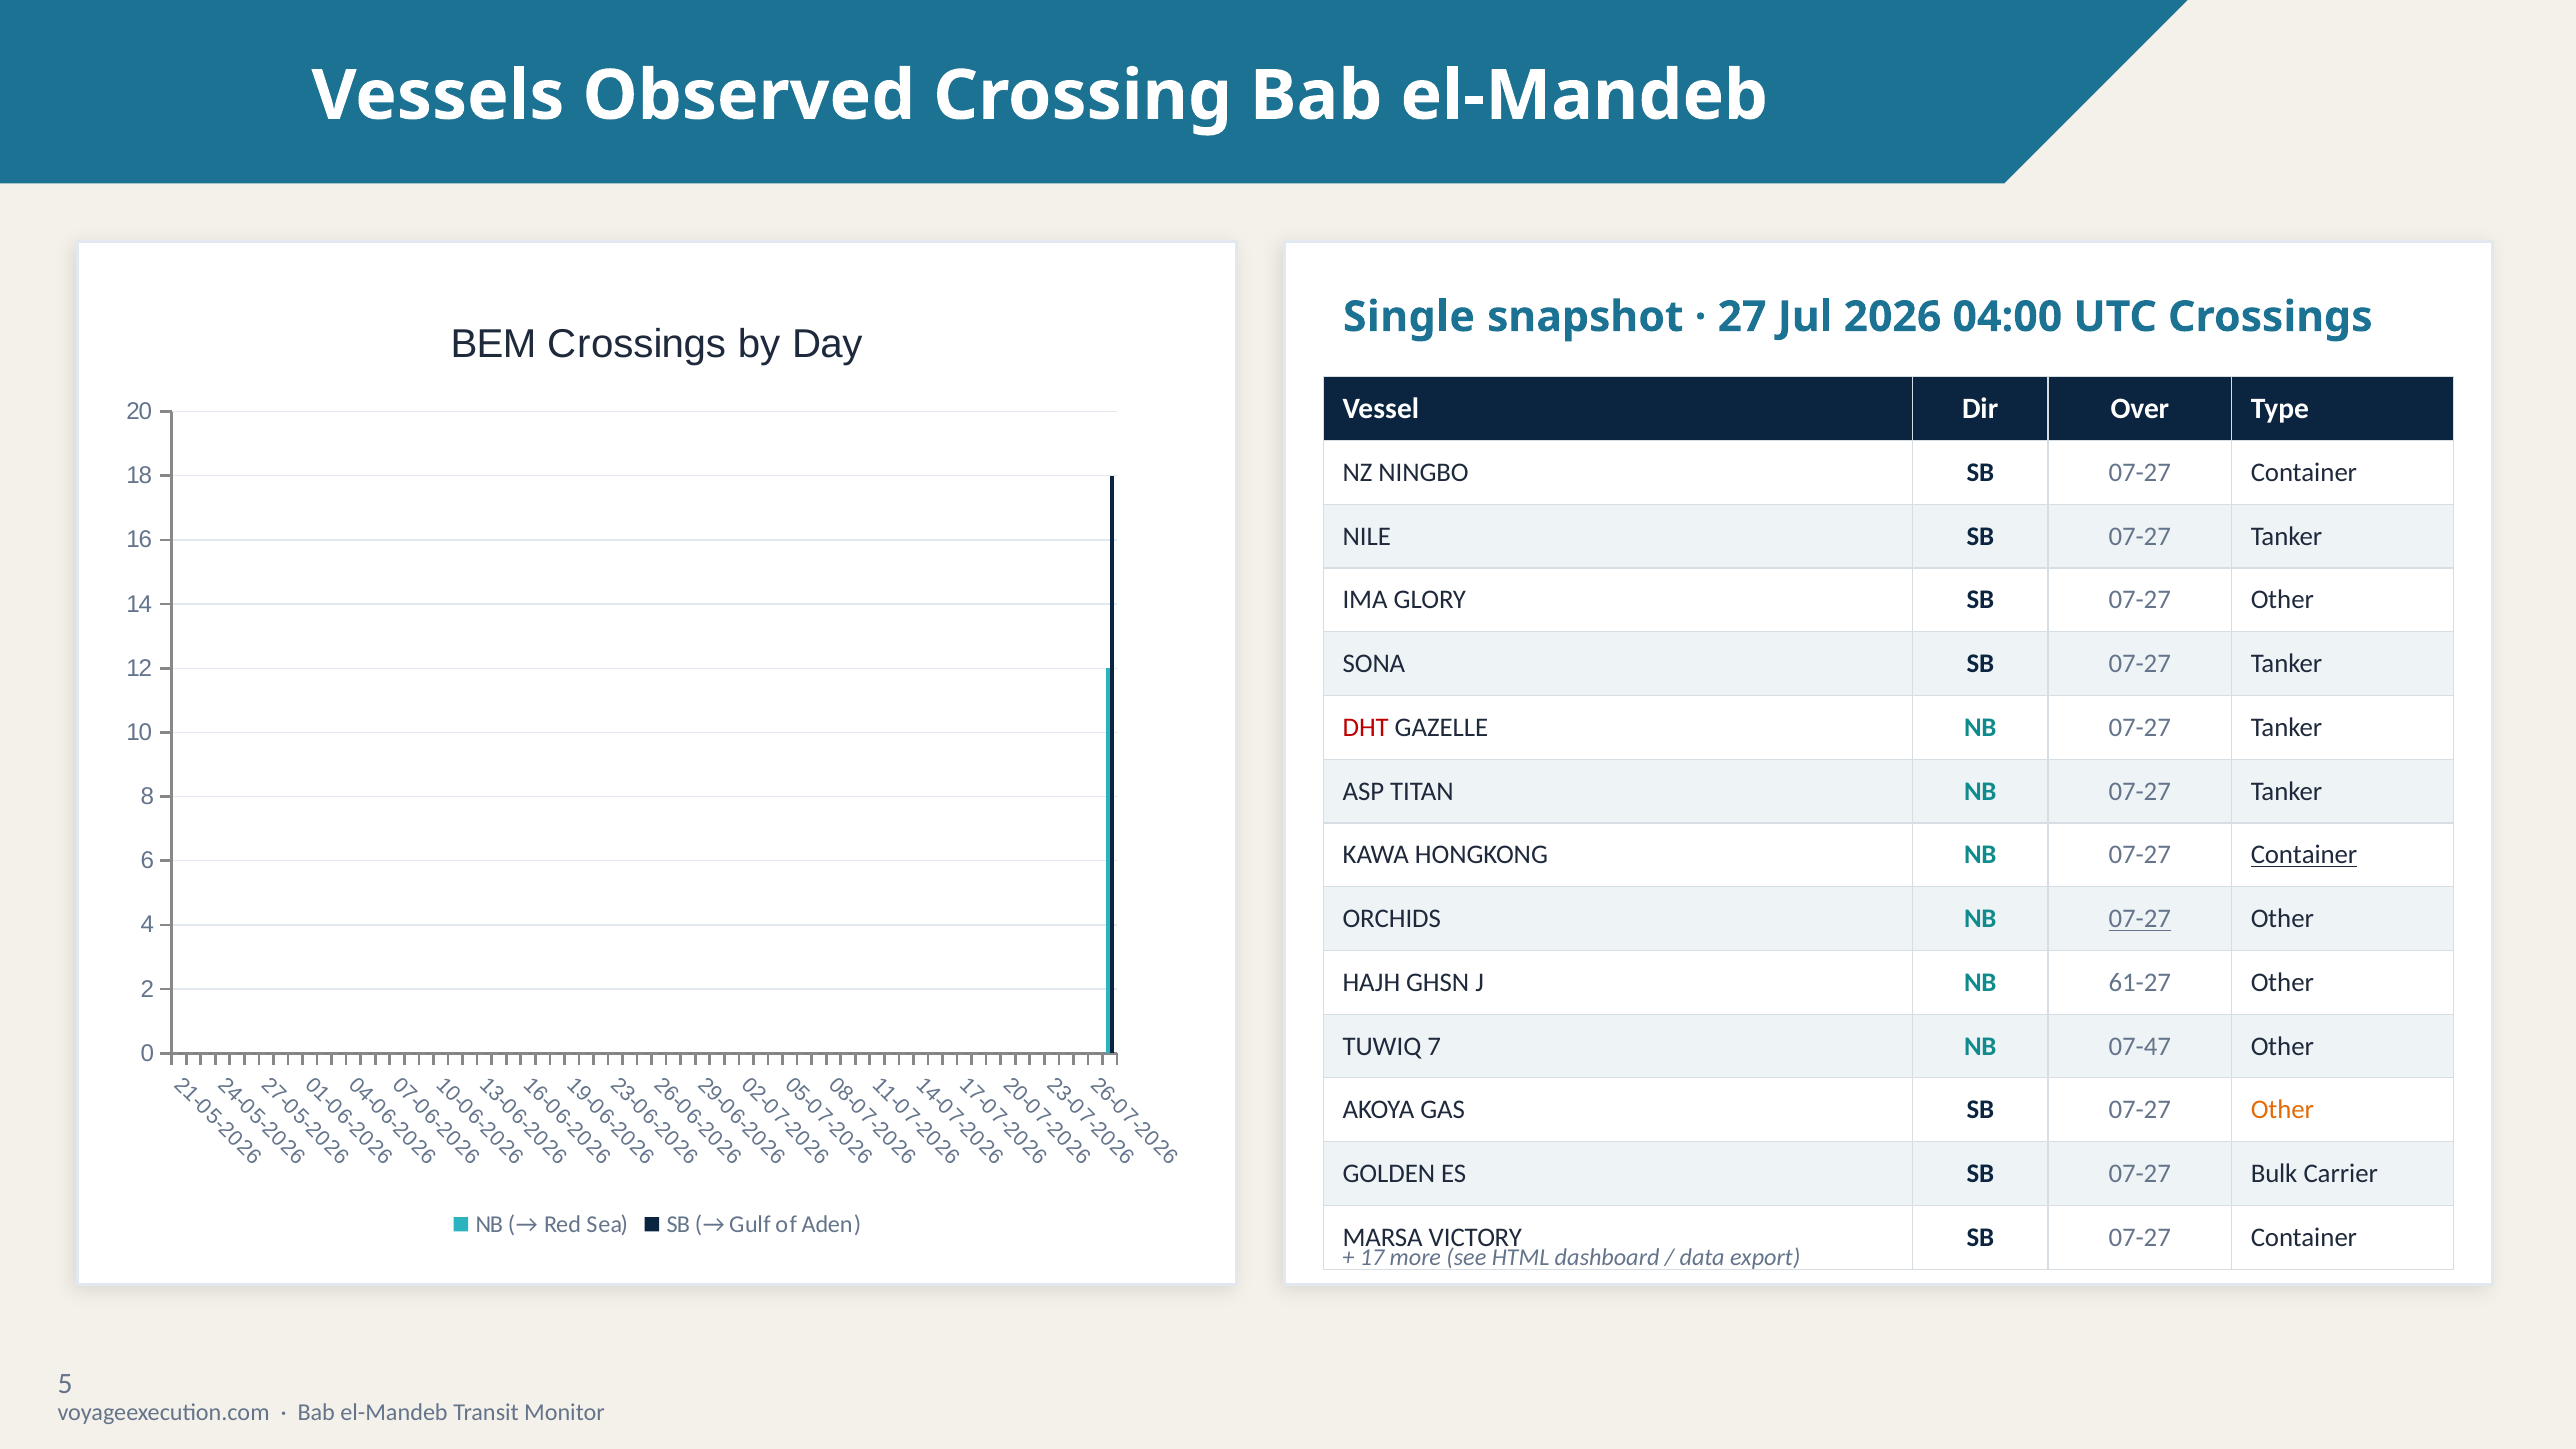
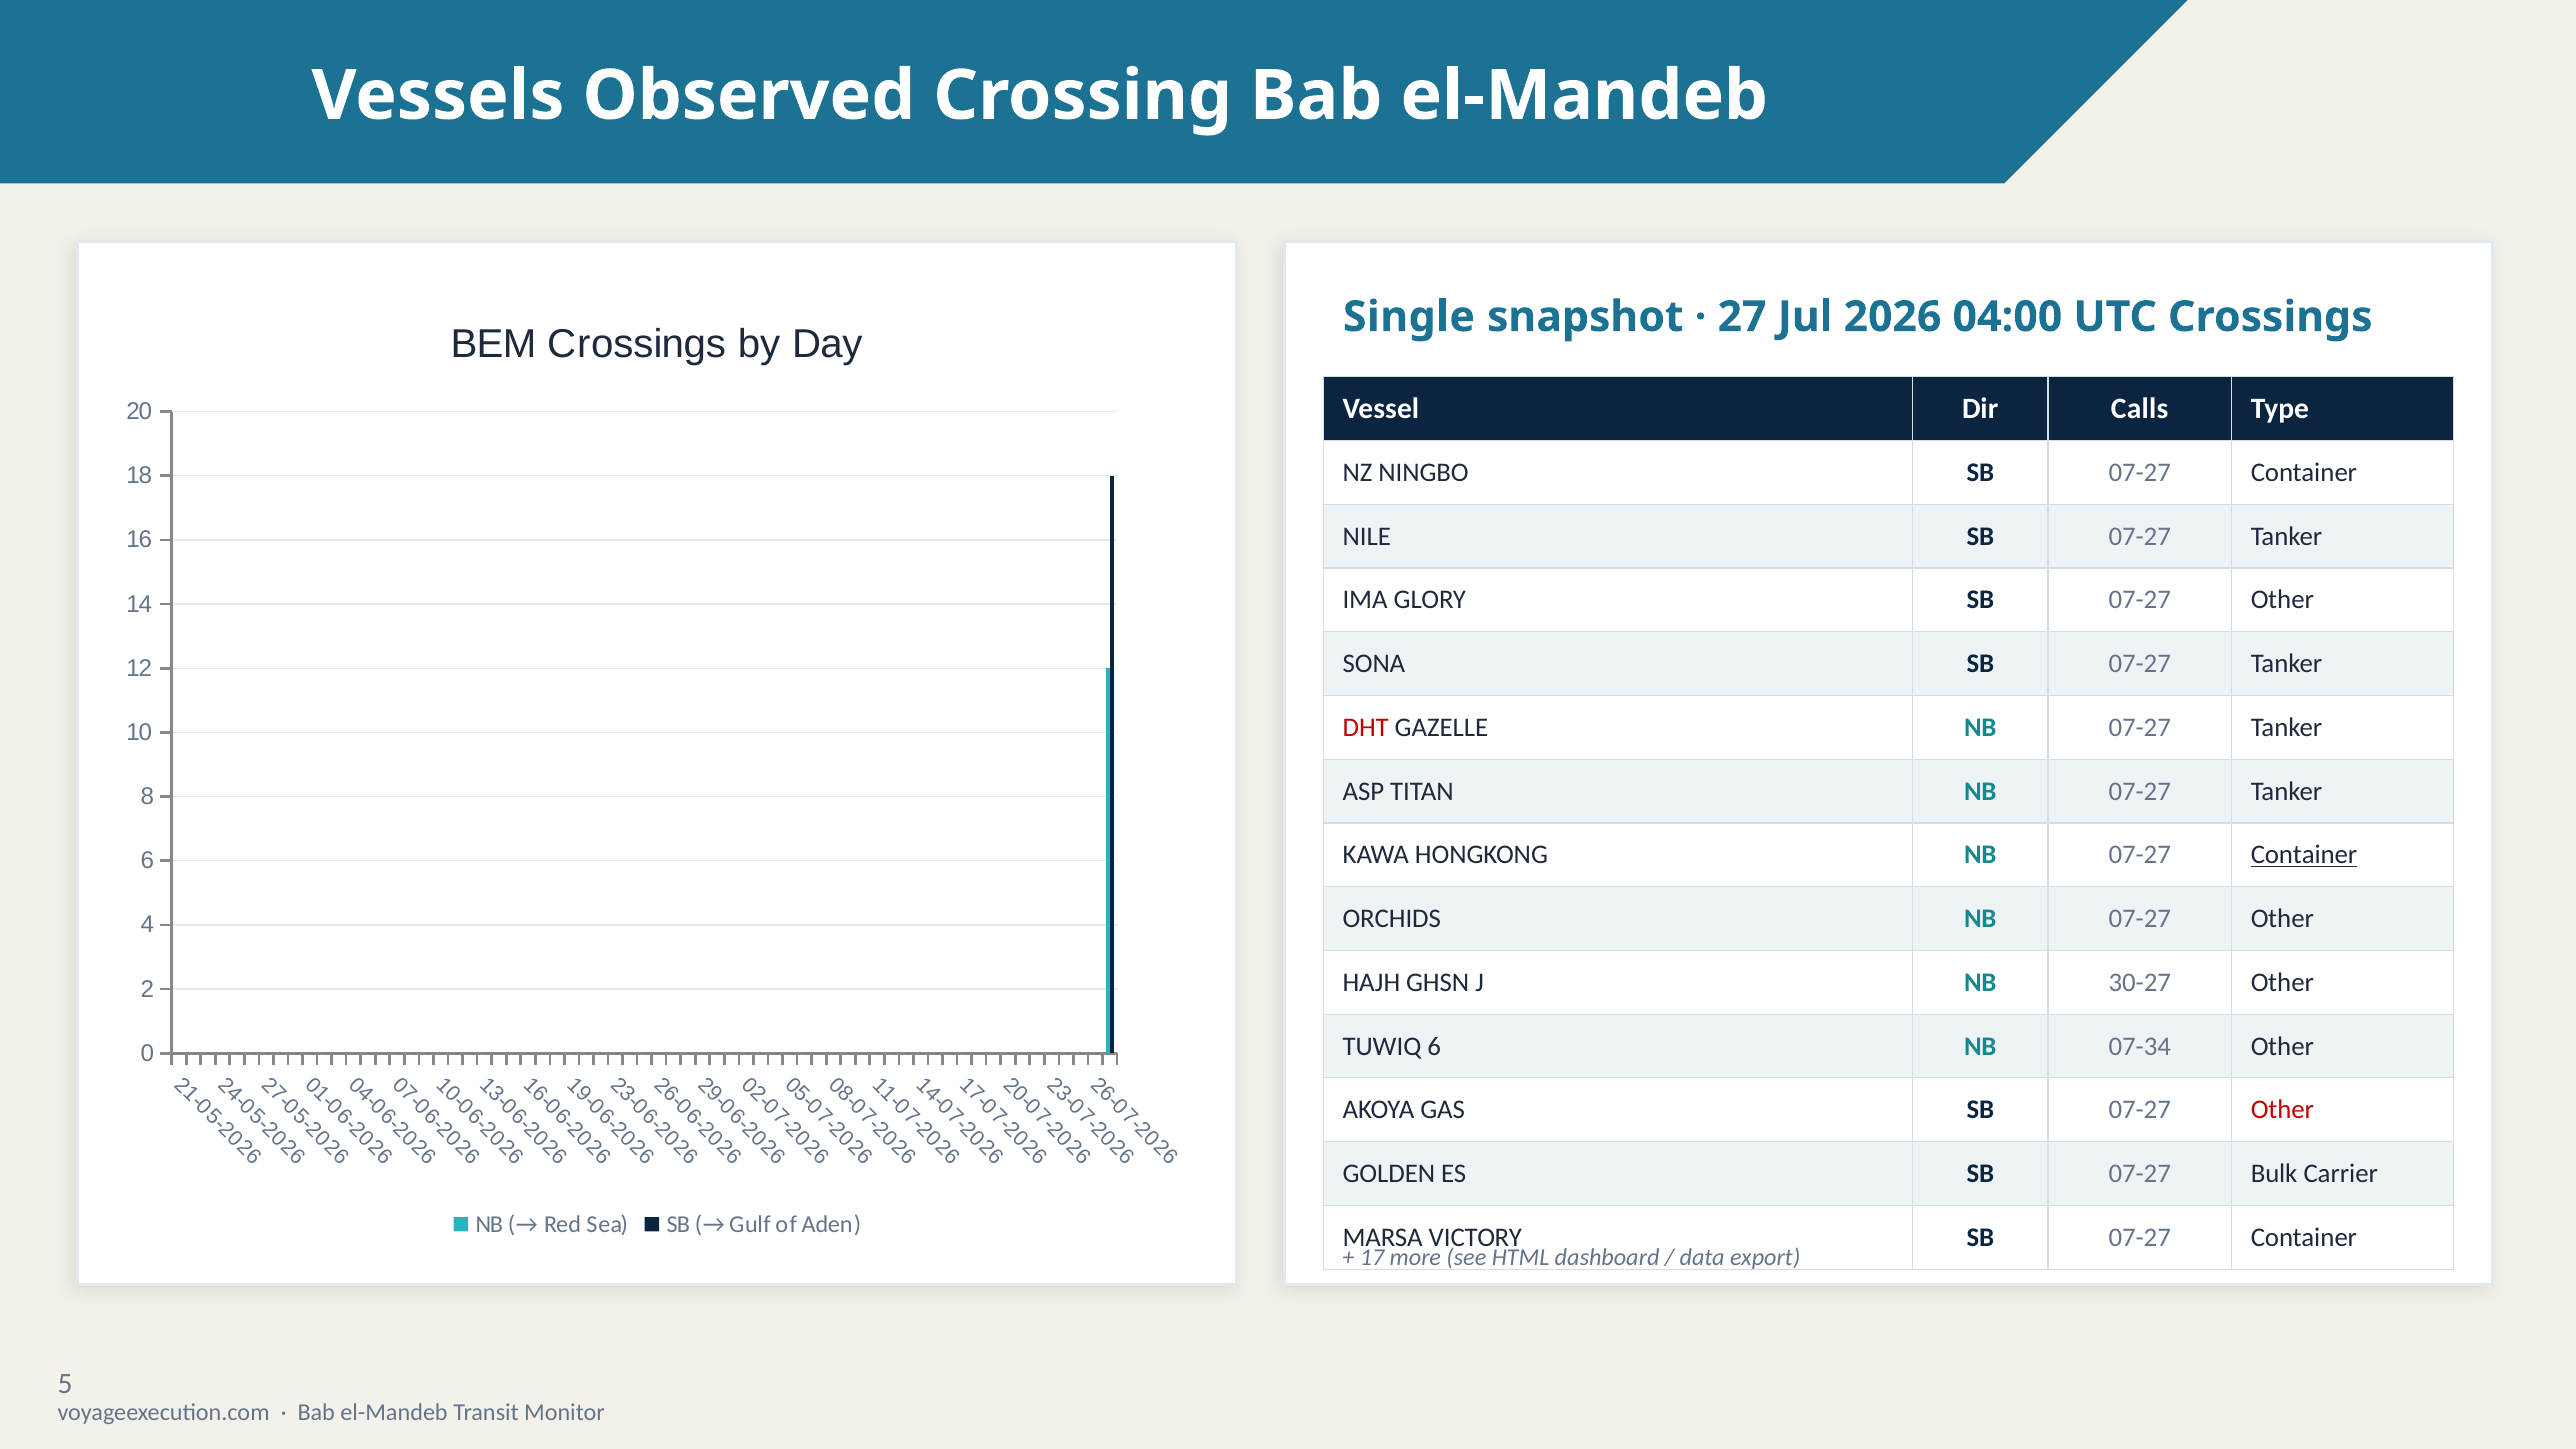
Over: Over -> Calls (2140, 409)
07-27 underline: present -> none (2140, 919)
61-27: 61-27 -> 30-27 (2140, 983)
TUWIQ 7: 7 -> 6 (1434, 1046)
07-47: 07-47 -> 07-34 (2140, 1046)
Other colour: orange -> red (2282, 1110)
